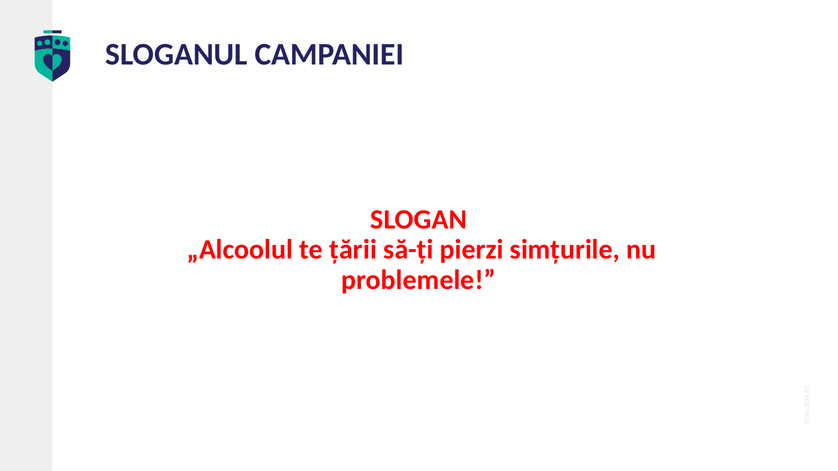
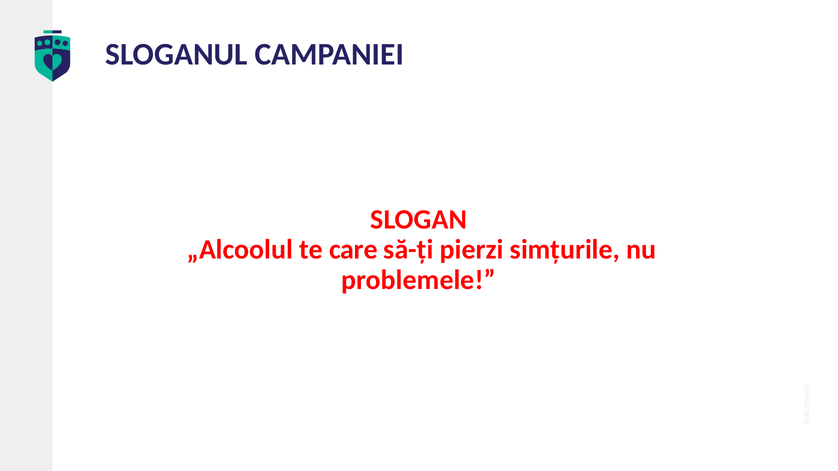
țării: țării -> care (353, 250)
